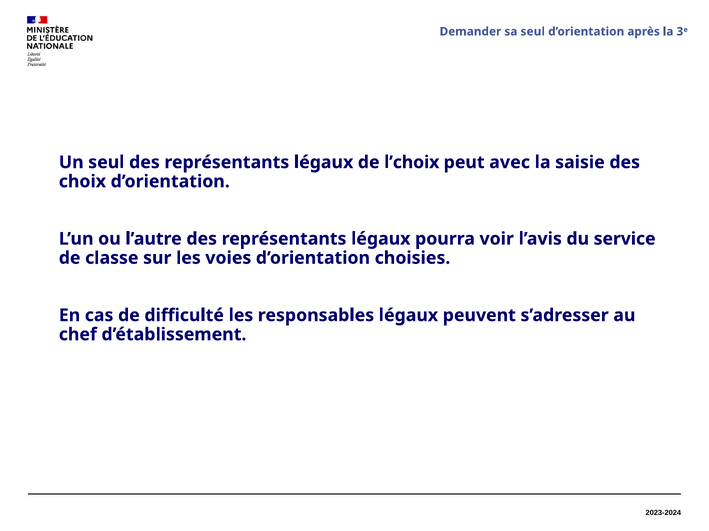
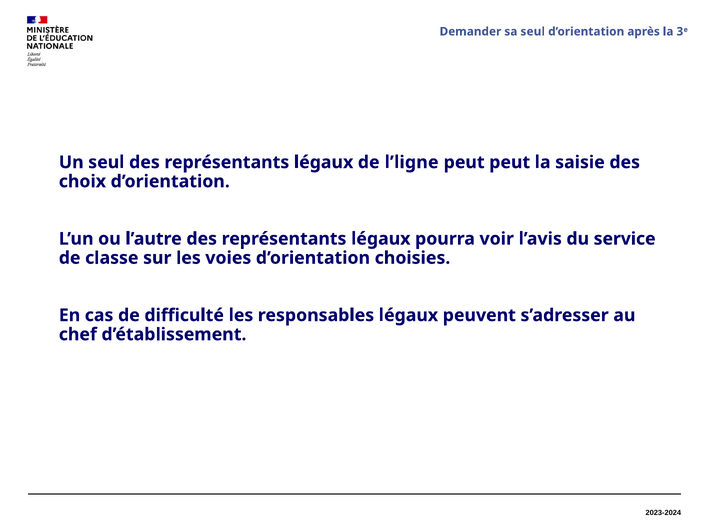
l’choix: l’choix -> l’ligne (412, 163)
peut avec: avec -> peut (510, 163)
